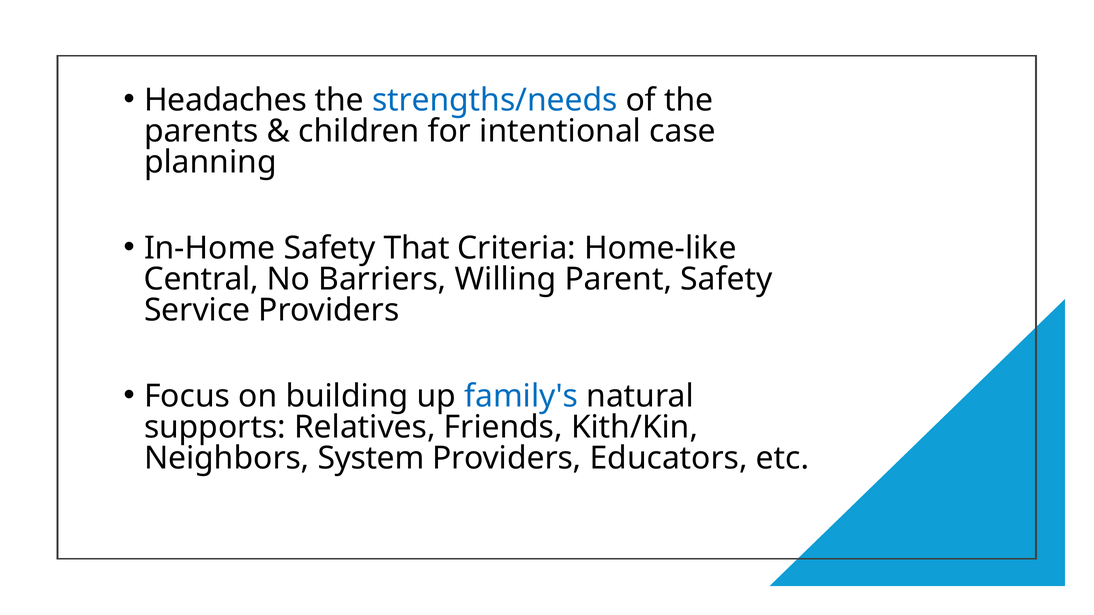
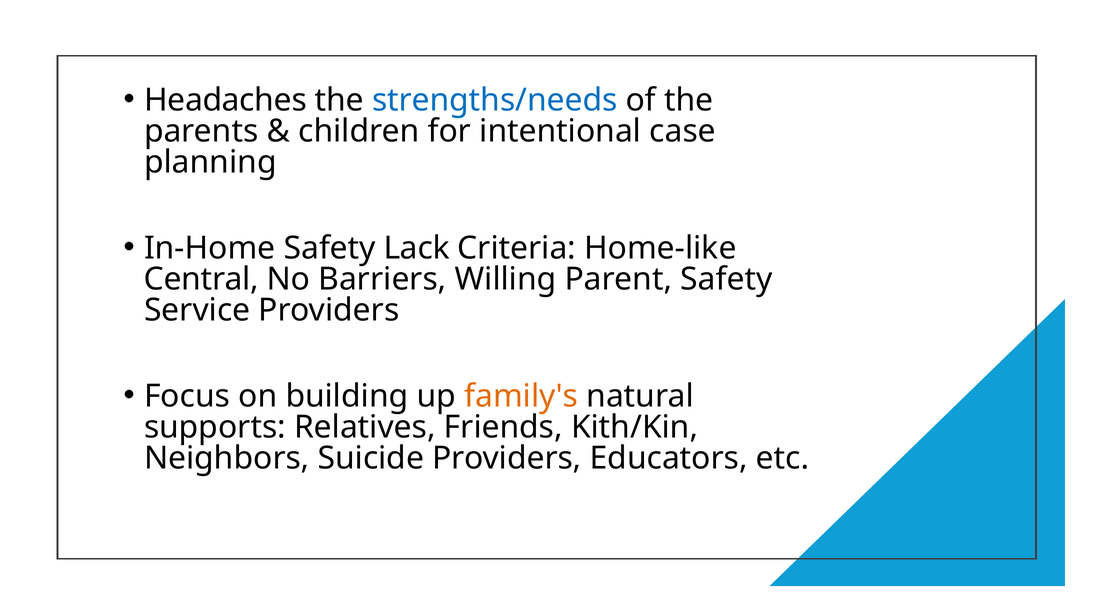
That: That -> Lack (417, 249)
family's colour: blue -> orange (521, 397)
System: System -> Suicide (371, 459)
